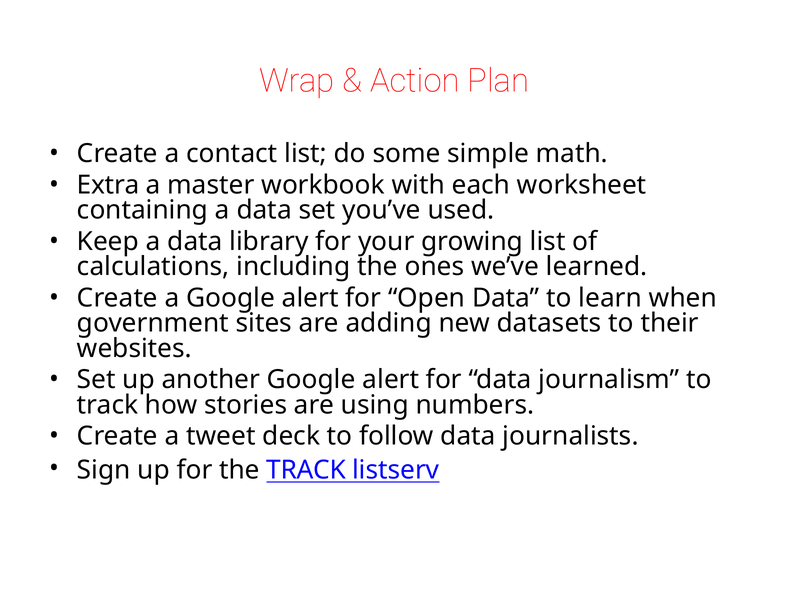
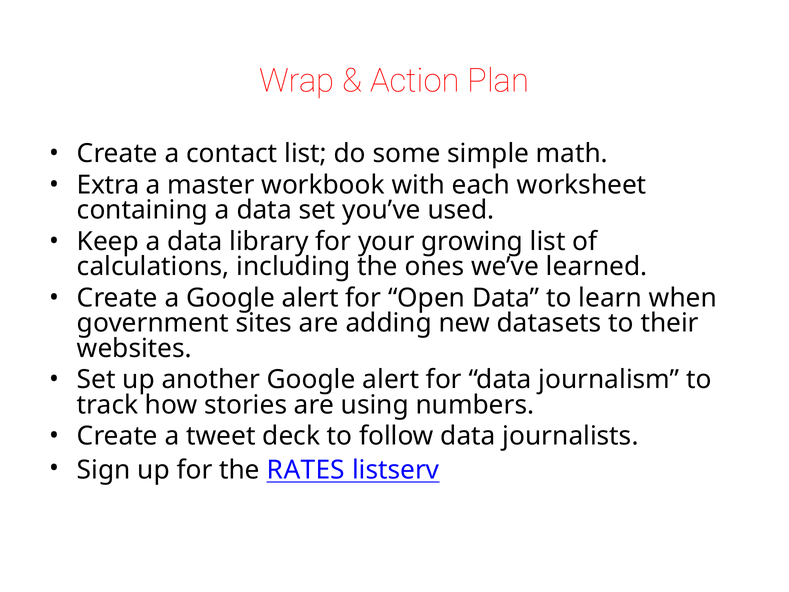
the TRACK: TRACK -> RATES (306, 470)
